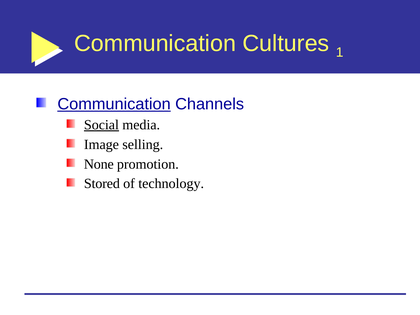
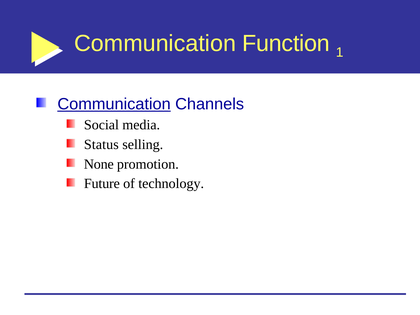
Cultures: Cultures -> Function (286, 43)
Social underline: present -> none (101, 125)
Image: Image -> Status (101, 144)
Stored: Stored -> Future (102, 184)
